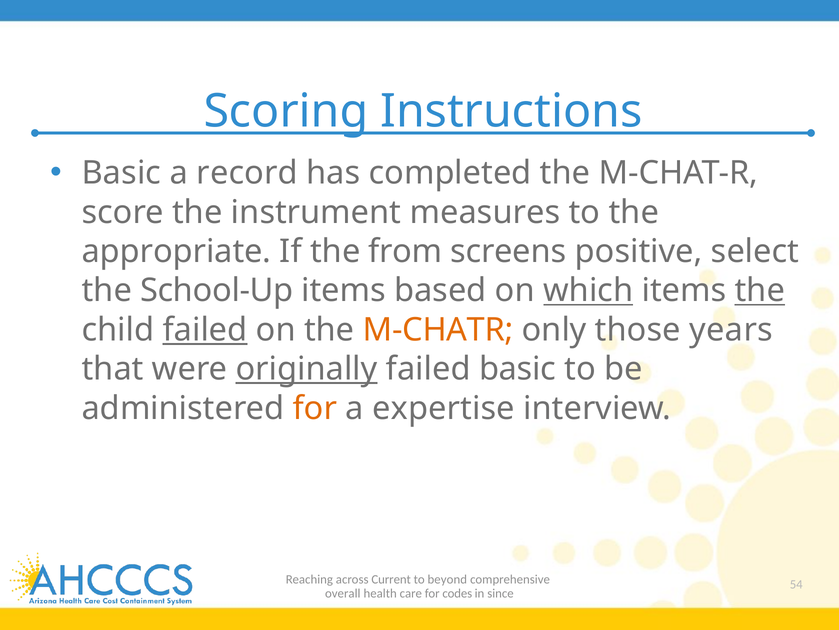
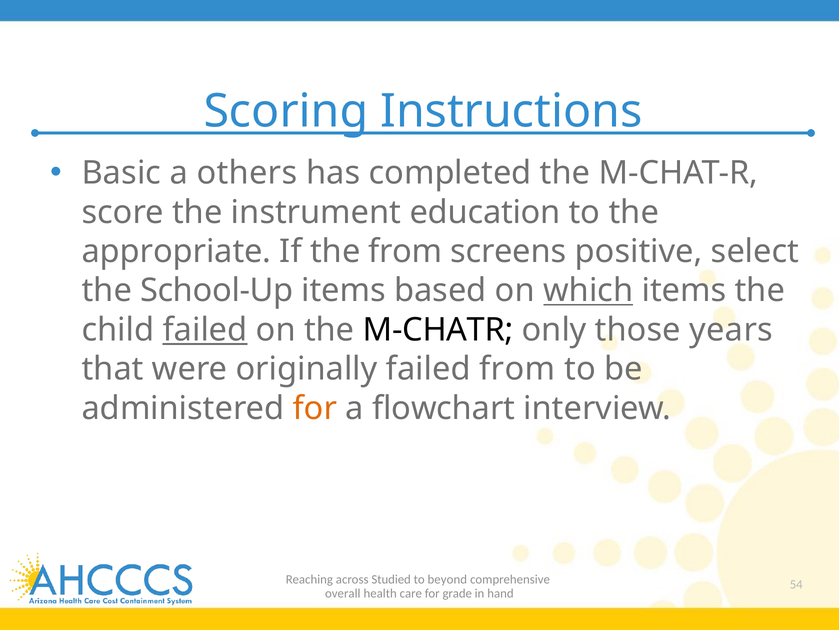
record: record -> others (247, 173)
measures: measures -> education (485, 212)
the underline: present -> none (760, 290)
M-CHATR colour: orange -> black (438, 330)
originally underline: present -> none (307, 369)
failed basic: basic -> from (517, 369)
expertise: expertise -> flowchart (444, 408)
Current: Current -> Studied (391, 579)
codes: codes -> grade (457, 593)
since: since -> hand (500, 593)
